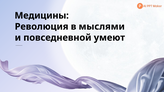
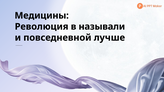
мыслями: мыслями -> называли (102, 27)
умеют: умеют -> лучше (109, 38)
